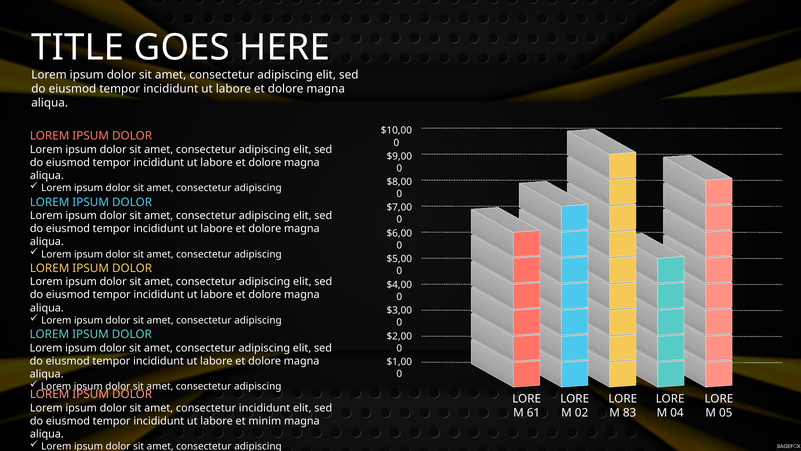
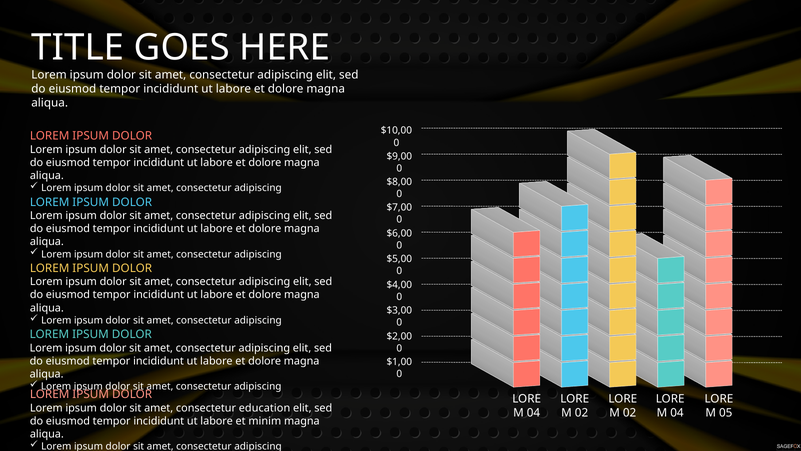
consectetur incididunt: incididunt -> education (265, 408)
61: 61 -> 04 (533, 412)
83: 83 -> 02 (630, 412)
